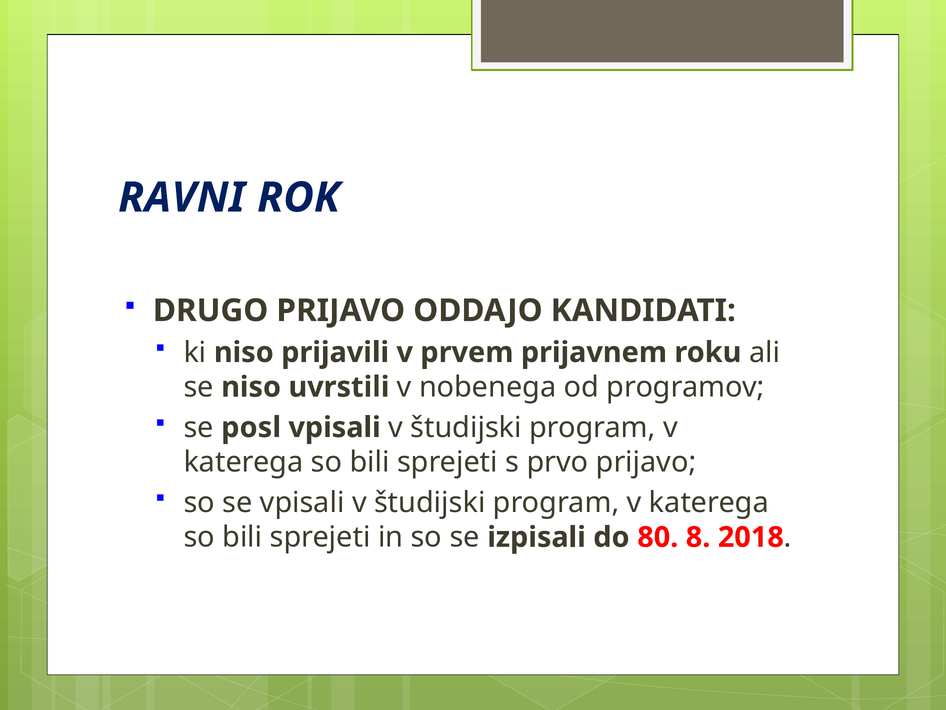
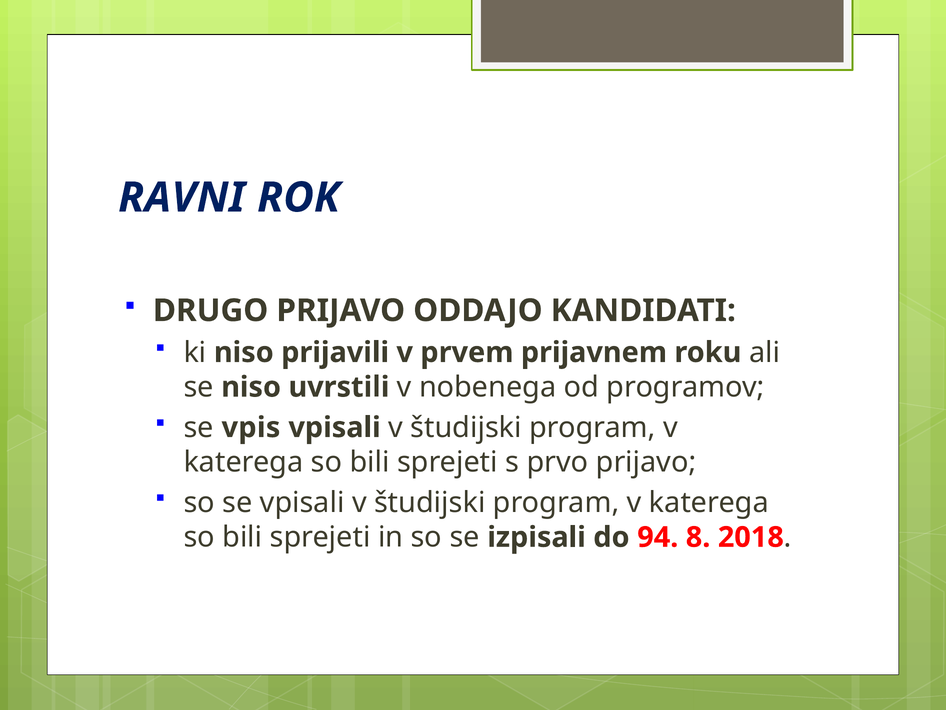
posl: posl -> vpis (251, 427)
80: 80 -> 94 (658, 537)
